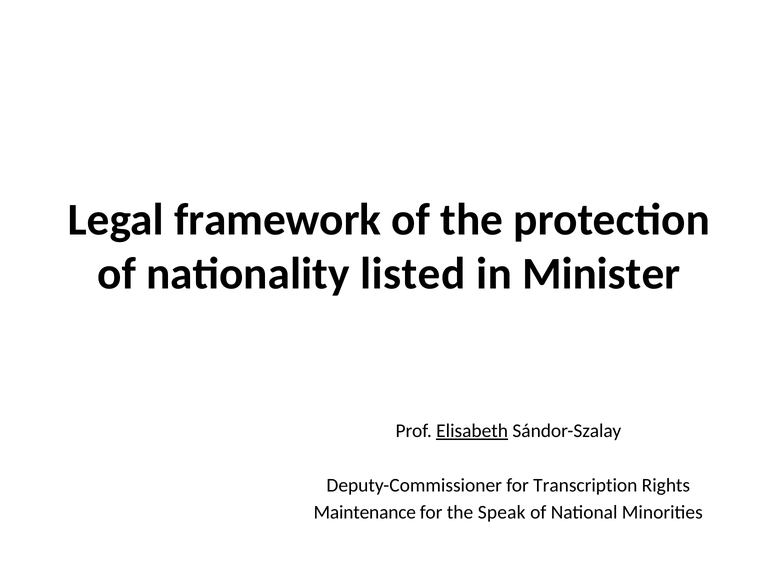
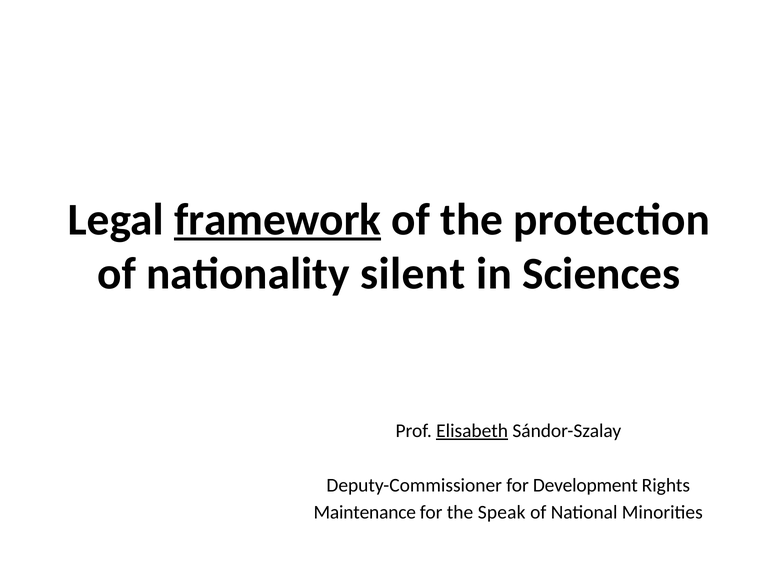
framework underline: none -> present (278, 220)
listed: listed -> silent (413, 274)
Minister: Minister -> Sciences (601, 274)
Transcription: Transcription -> Development (585, 486)
